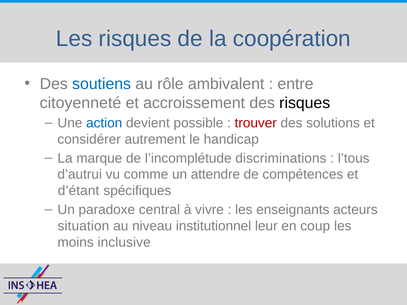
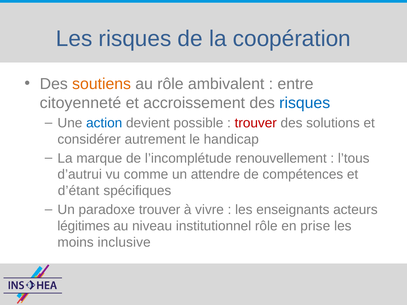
soutiens colour: blue -> orange (102, 84)
risques colour: black -> blue (305, 103)
discriminations: discriminations -> renouvellement (281, 158)
paradoxe central: central -> trouver (160, 210)
situation: situation -> légitimes (84, 226)
institutionnel leur: leur -> rôle (266, 226)
coup: coup -> prise (315, 226)
